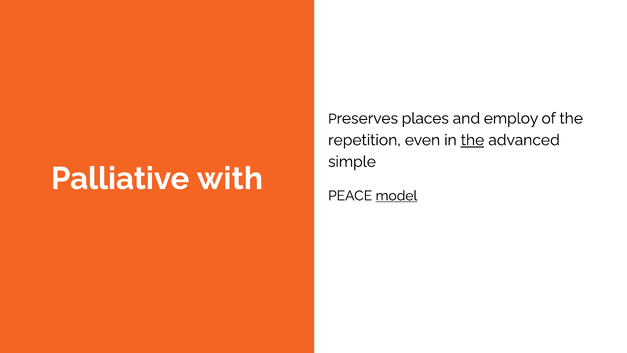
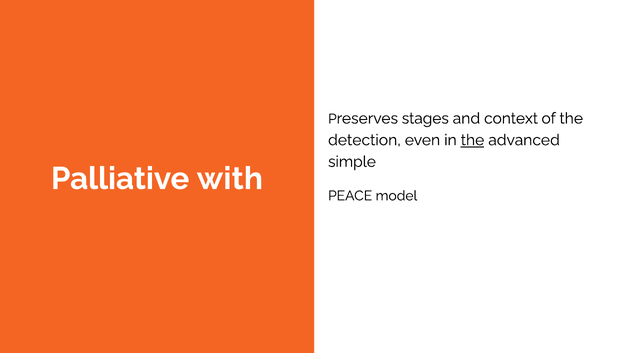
places: places -> stages (425, 118)
employ: employ -> context (511, 118)
repetition: repetition -> detection (364, 140)
model underline: present -> none (396, 196)
